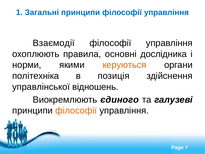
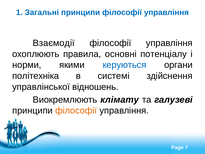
дослідника: дослідника -> потенціалу (164, 54)
керуються colour: orange -> blue (124, 65)
позиція: позиція -> системі (114, 76)
єдиного: єдиного -> клімату (120, 99)
